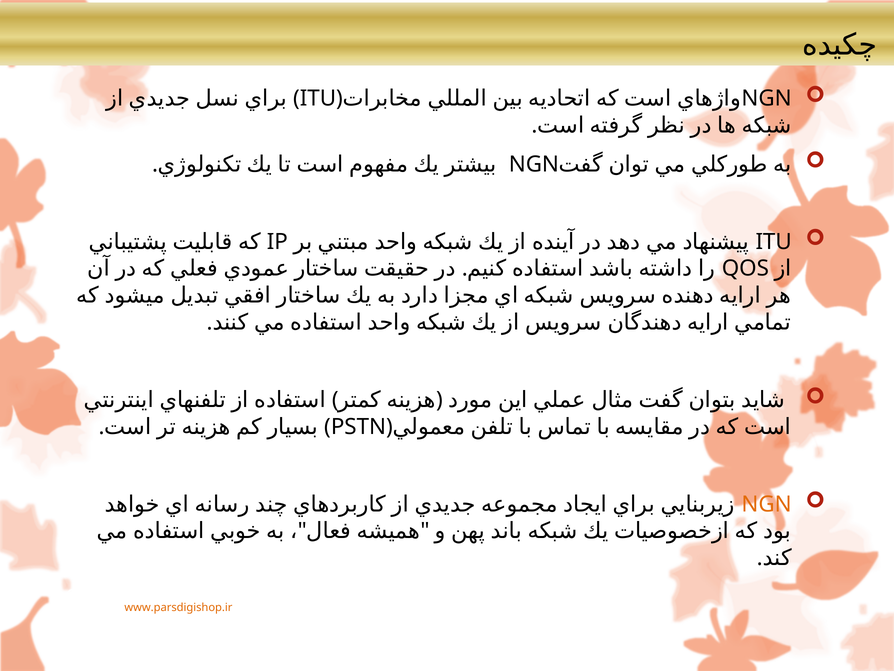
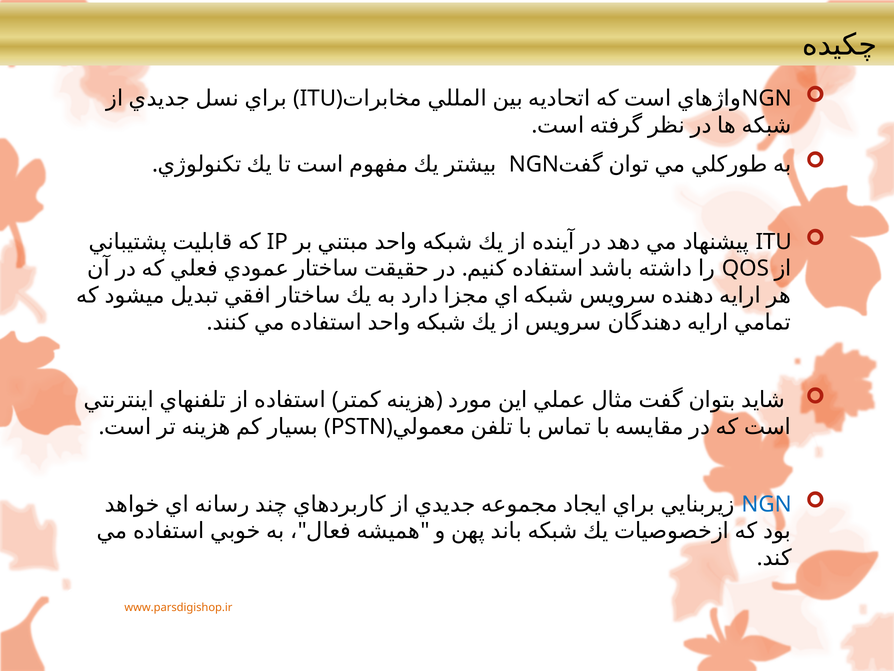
NGN colour: orange -> blue (767, 504)
